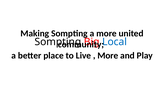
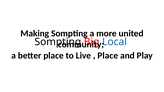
More: More -> Place (108, 56)
